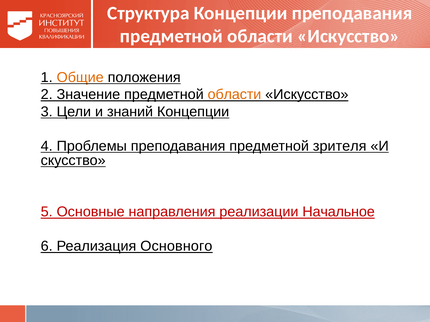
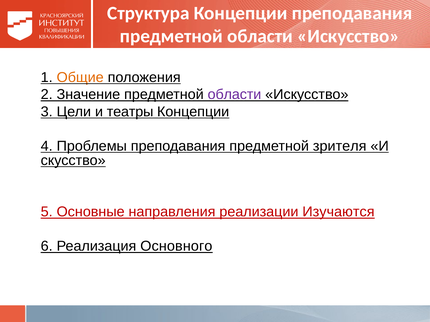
области colour: orange -> purple (234, 95)
знаний: знаний -> театры (130, 112)
Начальное: Начальное -> Изучаются (338, 212)
